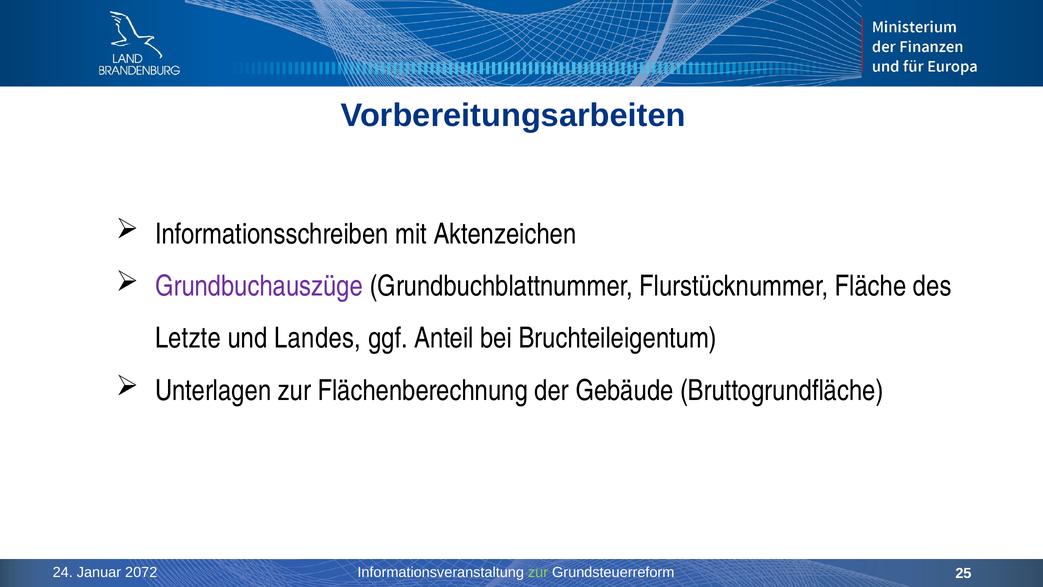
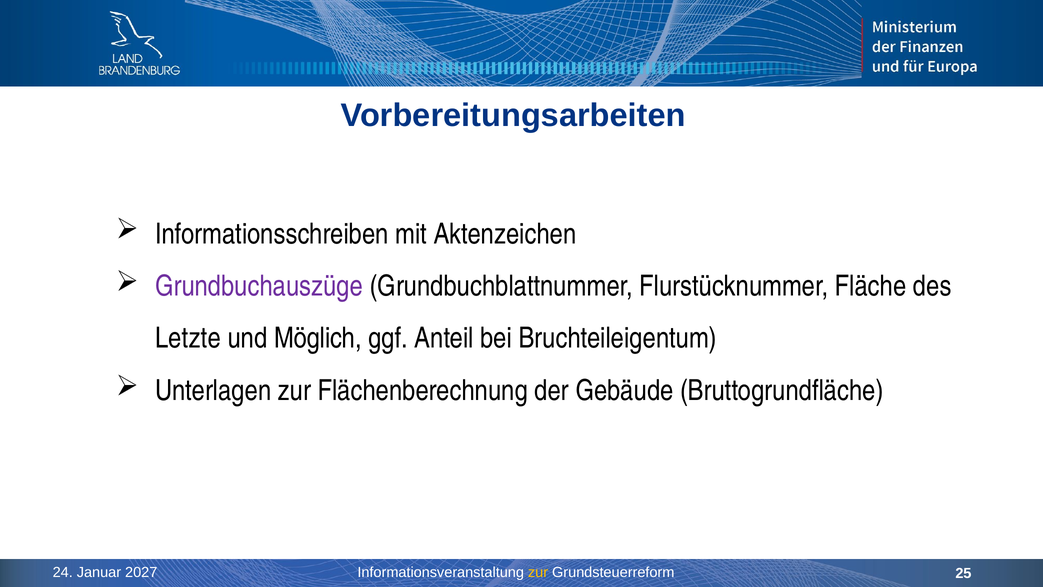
Landes: Landes -> Möglich (318, 338)
2072: 2072 -> 2027 (141, 572)
zur colour: light green -> yellow (538, 572)
